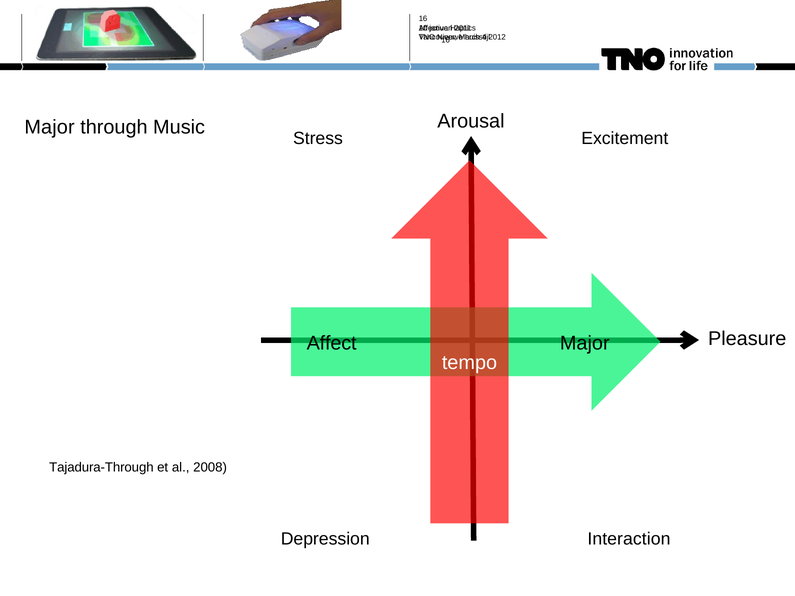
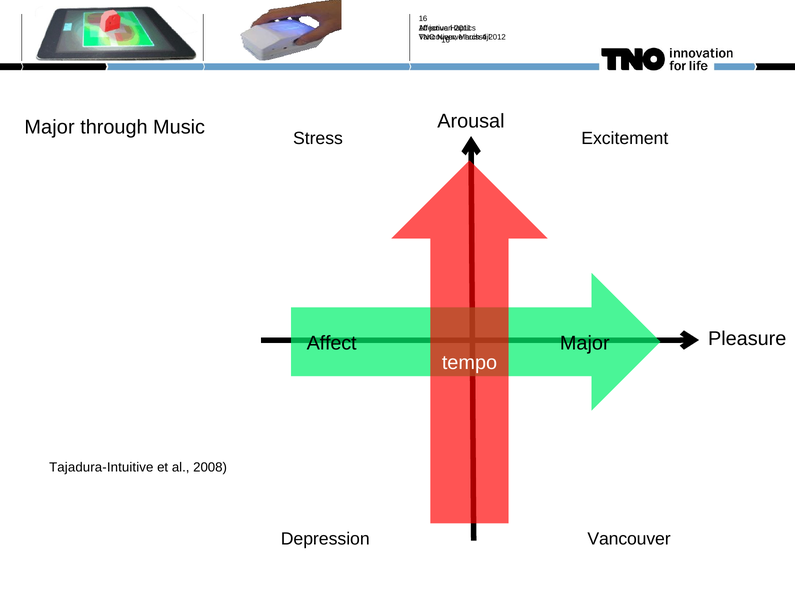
Tajadura-Through: Tajadura-Through -> Tajadura-Intuitive (101, 467)
Depression Interaction: Interaction -> Vancouver (629, 539)
